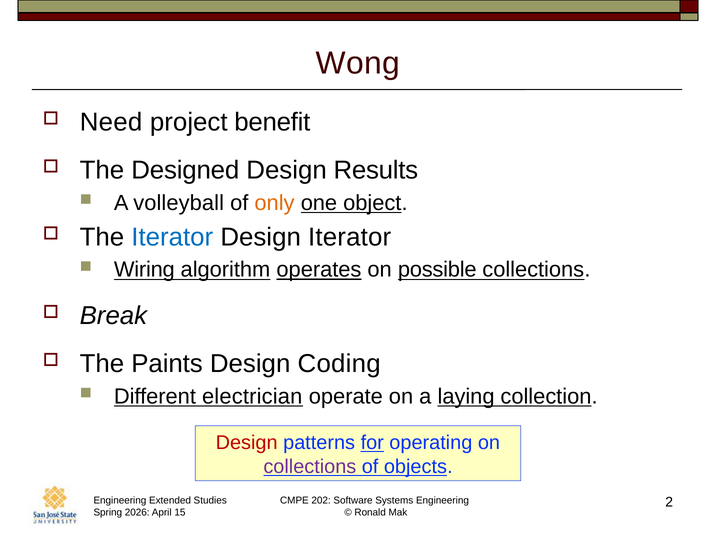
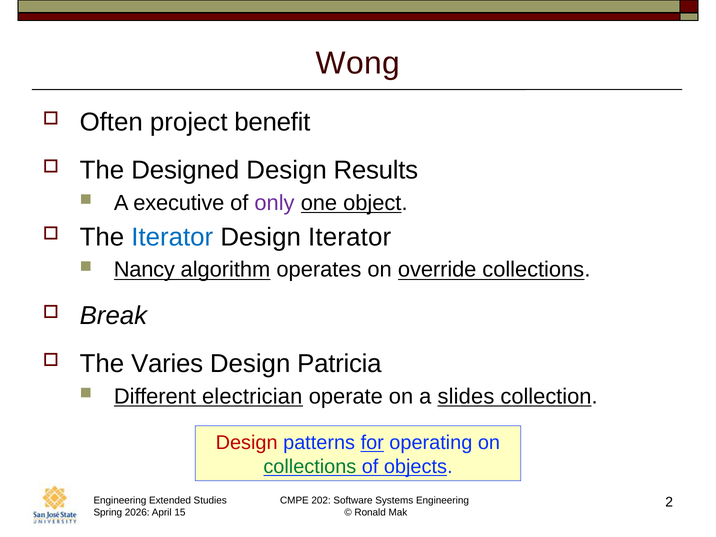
Need: Need -> Often (111, 122)
volleyball: volleyball -> executive (179, 203)
only colour: orange -> purple (275, 203)
Wiring: Wiring -> Nancy (144, 270)
operates underline: present -> none (319, 270)
possible: possible -> override (437, 270)
Paints: Paints -> Varies (167, 364)
Coding: Coding -> Patricia (339, 364)
laying: laying -> slides (466, 396)
collections colour: purple -> green (310, 467)
